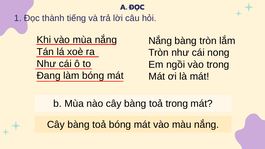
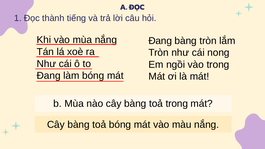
Nắng: Nắng -> Đang (160, 41)
